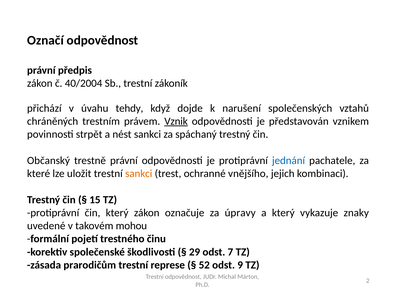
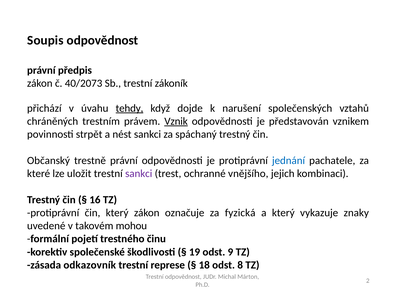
Označí: Označí -> Soupis (45, 40)
40/2004: 40/2004 -> 40/2073 (84, 84)
tehdy underline: none -> present (129, 108)
sankci colour: orange -> purple (139, 174)
15: 15 -> 16 (95, 200)
úpravy: úpravy -> fyzická (240, 213)
29: 29 -> 19 (195, 253)
7: 7 -> 9 (230, 253)
prarodičům: prarodičům -> odkazovník (90, 266)
52: 52 -> 18 (204, 266)
9: 9 -> 8 (240, 266)
